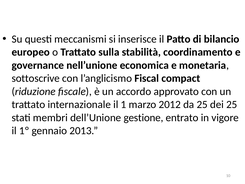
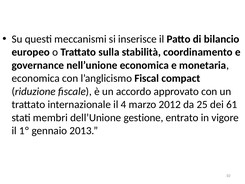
sottoscrive: sottoscrive -> economica (36, 78)
1: 1 -> 4 (124, 104)
dei 25: 25 -> 61 (232, 104)
